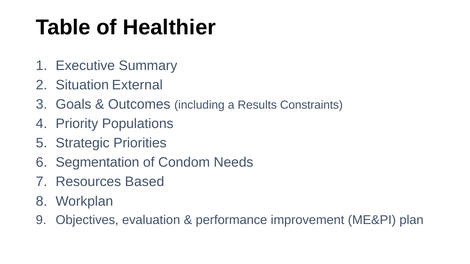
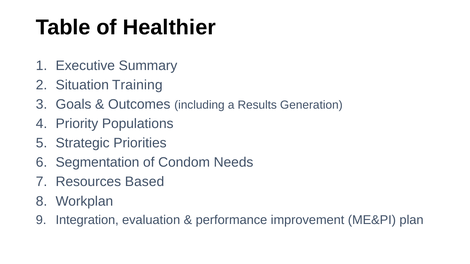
External: External -> Training (137, 85)
Constraints: Constraints -> Generation (311, 105)
Objectives: Objectives -> Integration (87, 220)
